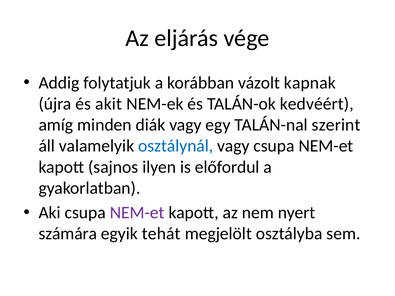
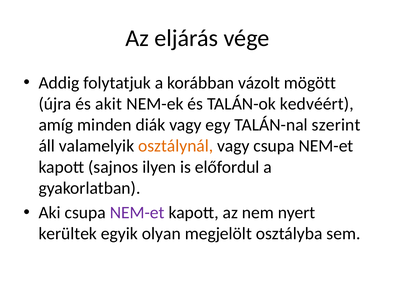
kapnak: kapnak -> mögött (310, 83)
osztálynál colour: blue -> orange (176, 146)
számára: számára -> kerültek (68, 234)
tehát: tehát -> olyan (161, 234)
